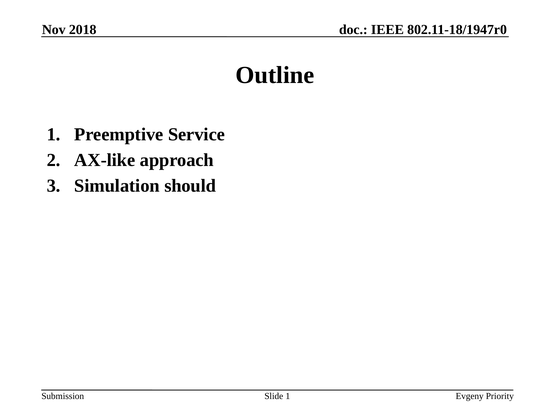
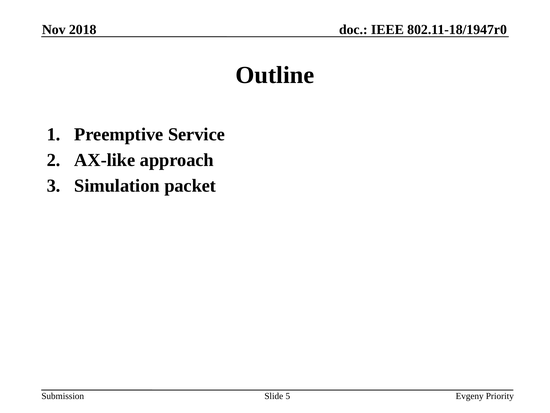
should: should -> packet (190, 186)
Slide 1: 1 -> 5 (288, 396)
